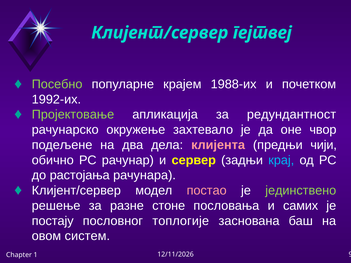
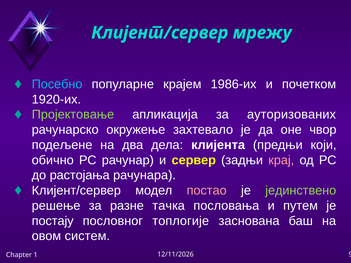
гејтвеј: гејтвеј -> мрежу (262, 33)
Посебно colour: light green -> light blue (57, 84)
1988-их: 1988-их -> 1986-их (234, 84)
1992-их: 1992-их -> 1920-их (56, 99)
редундантност: редундантност -> ауторизованих (291, 115)
клијента colour: pink -> white (218, 145)
чији: чији -> који (324, 145)
крај colour: light blue -> pink (281, 160)
стоне: стоне -> тачка (169, 206)
самих: самих -> путем (301, 206)
